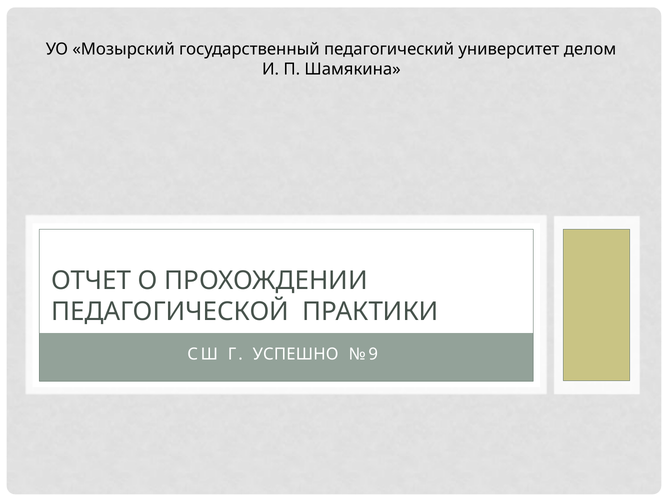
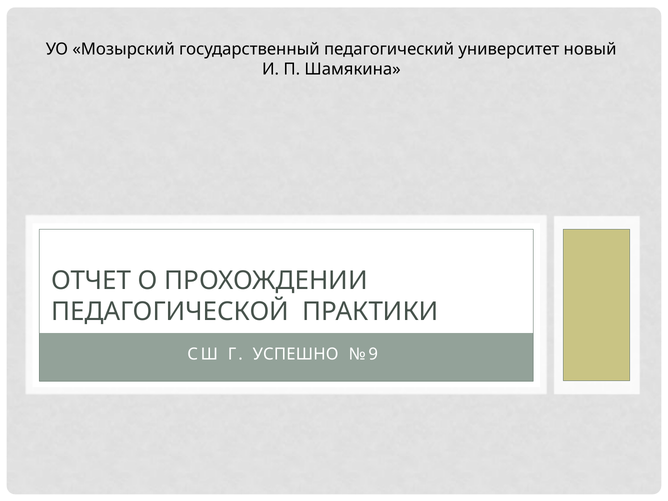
делом: делом -> новый (590, 49)
